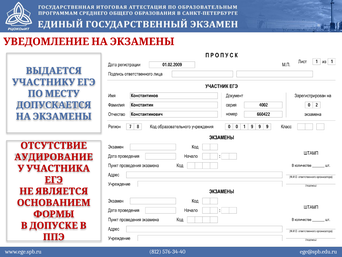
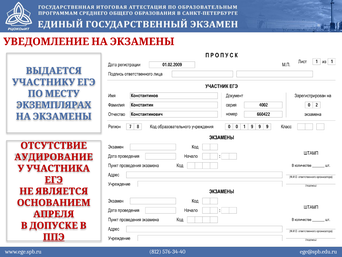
ДОПУСКАЕТСЯ: ДОПУСКАЕТСЯ -> ЭКЗЕМПЛЯРАХ (54, 105)
ФОРМЫ: ФОРМЫ -> АПРЕЛЯ (54, 214)
ППЭ underline: none -> present (54, 237)
